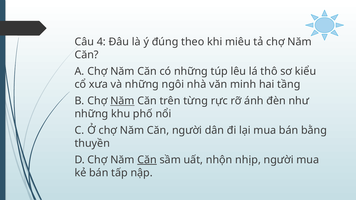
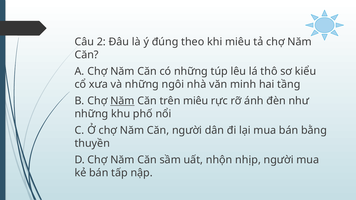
4: 4 -> 2 (101, 42)
trên từng: từng -> miêu (196, 101)
Căn underline: present -> none (147, 160)
